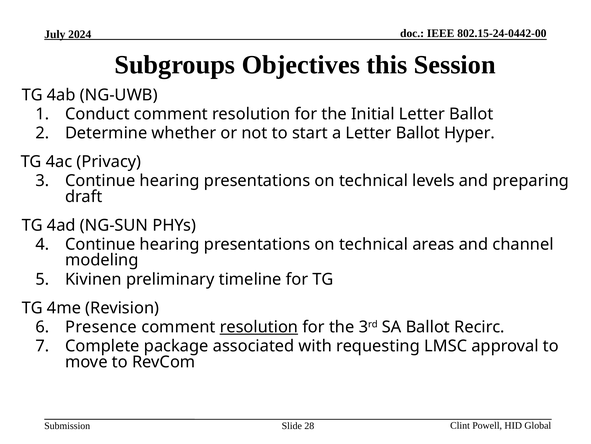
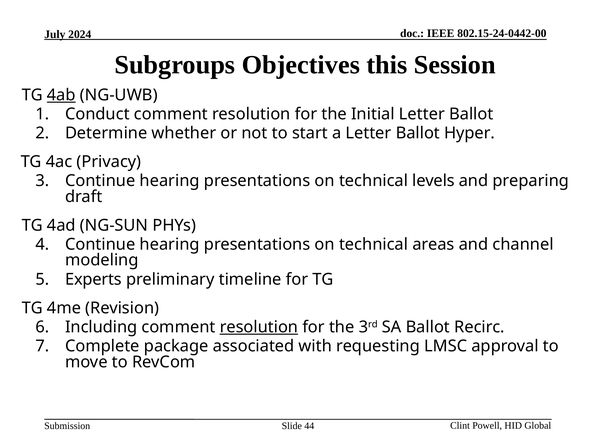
4ab underline: none -> present (61, 95)
Kivinen: Kivinen -> Experts (93, 279)
Presence: Presence -> Including (101, 326)
28: 28 -> 44 (309, 425)
